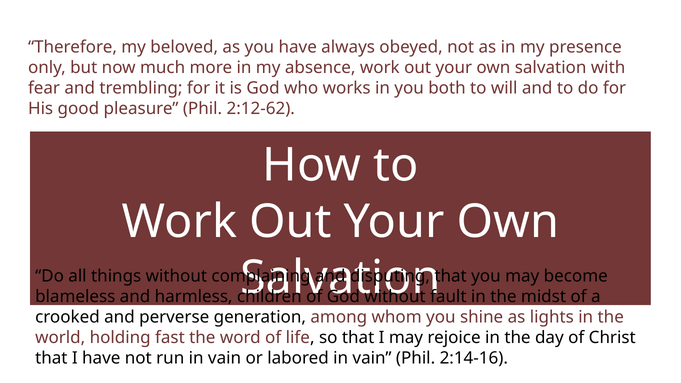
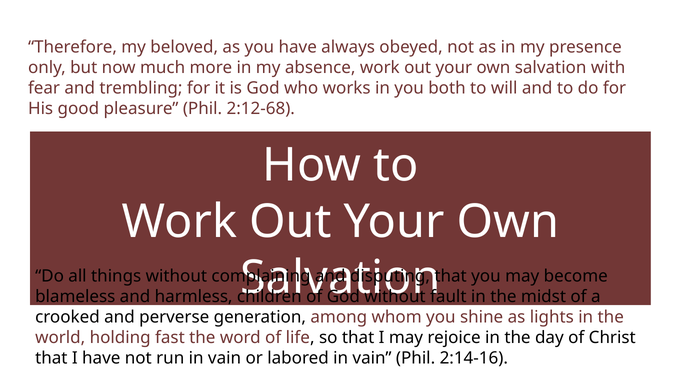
2:12-62: 2:12-62 -> 2:12-68 (261, 108)
